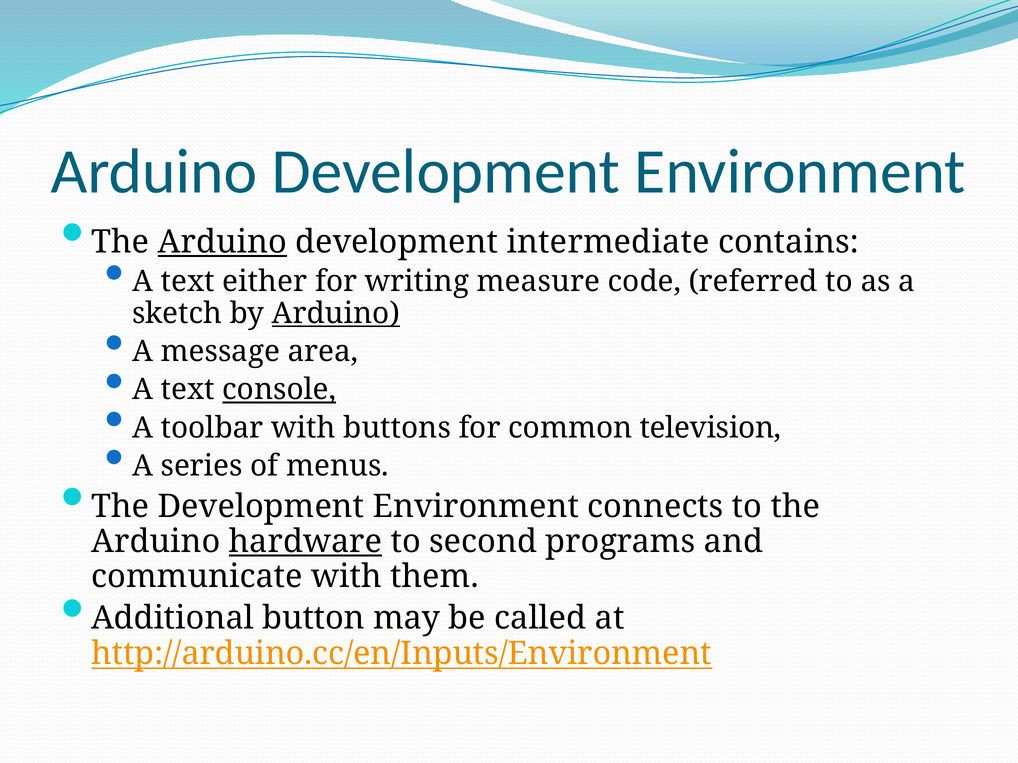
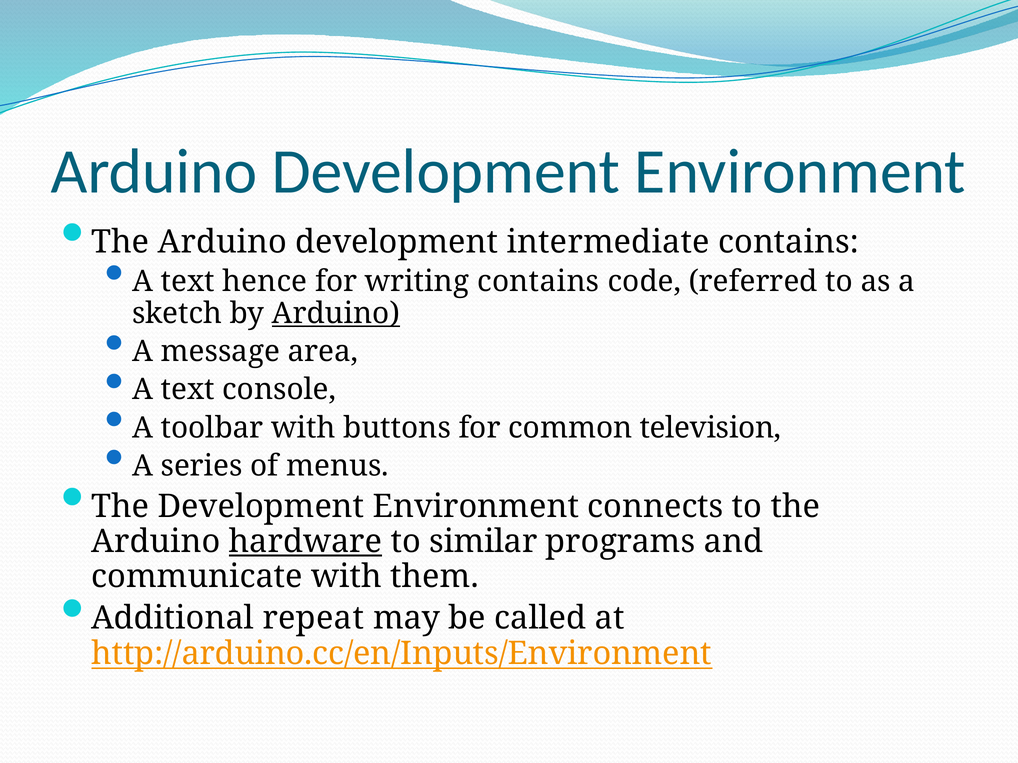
Arduino underline: present -> none (222, 242)
either: either -> hence (265, 282)
writing measure: measure -> contains (538, 282)
console underline: present -> none (279, 390)
second: second -> similar (483, 542)
button: button -> repeat (313, 619)
